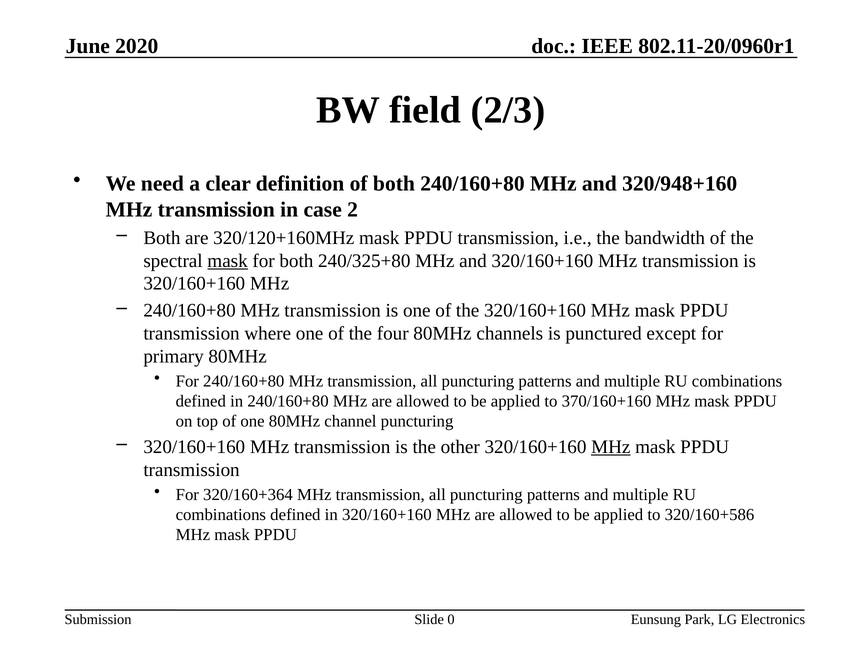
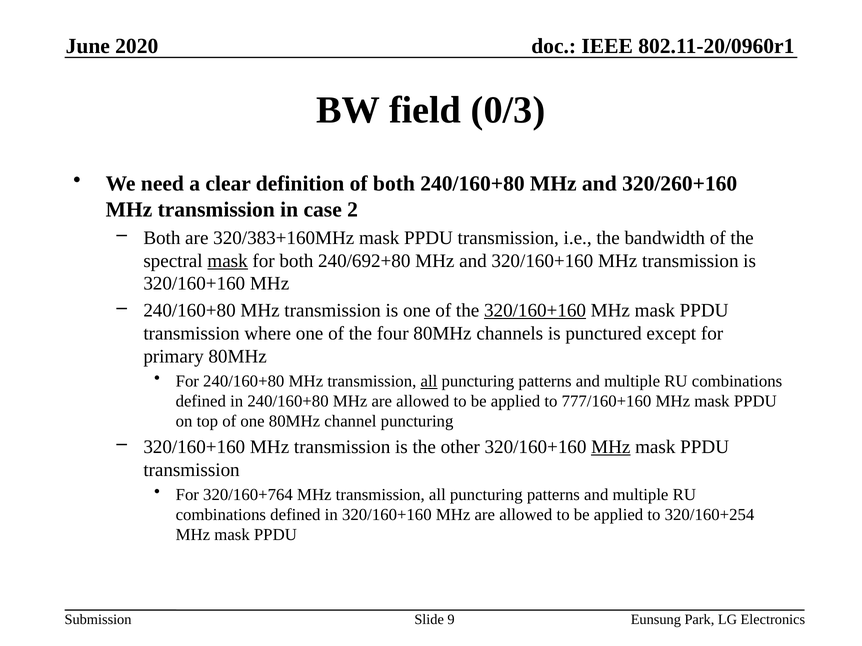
2/3: 2/3 -> 0/3 (508, 110)
320/948+160: 320/948+160 -> 320/260+160 (680, 184)
320/120+160MHz: 320/120+160MHz -> 320/383+160MHz (284, 238)
240/325+80: 240/325+80 -> 240/692+80 (364, 261)
320/160+160 underline: none -> present (535, 311)
all underline: none -> present (429, 381)
370/160+160: 370/160+160 -> 777/160+160 (606, 402)
320/160+364: 320/160+364 -> 320/160+764 (248, 495)
320/160+586: 320/160+586 -> 320/160+254 (709, 515)
0: 0 -> 9 (451, 620)
